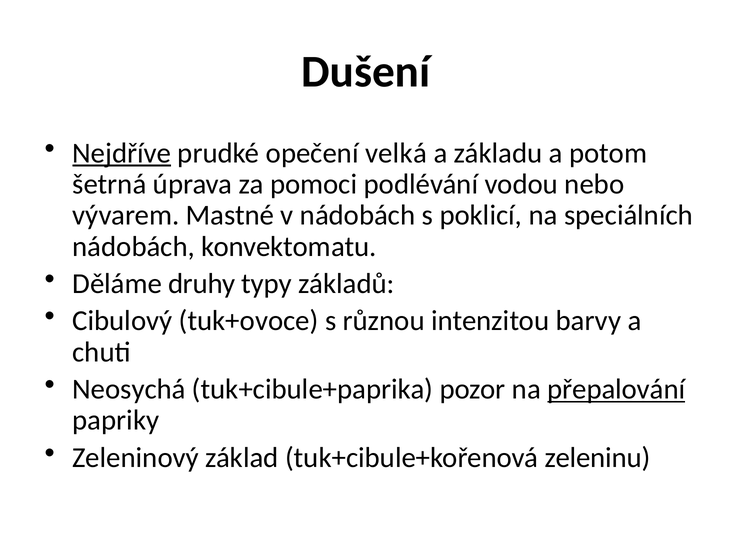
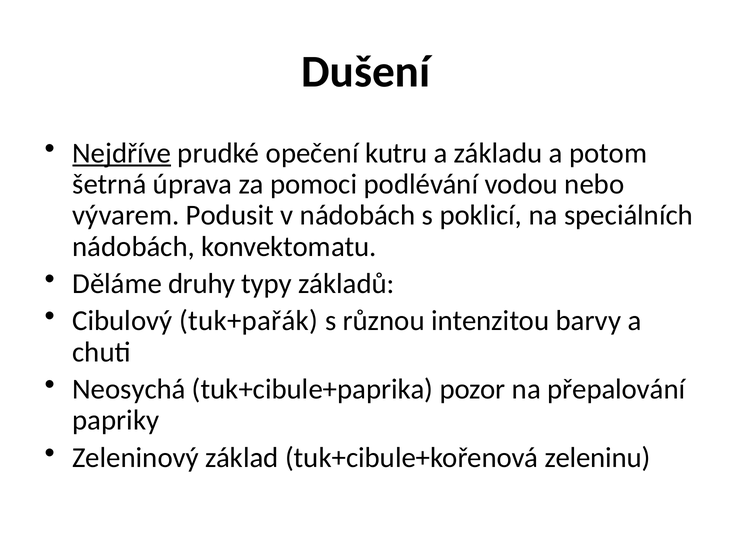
velká: velká -> kutru (396, 153)
Mastné: Mastné -> Podusit (230, 215)
tuk+ovoce: tuk+ovoce -> tuk+pařák (249, 321)
přepalování underline: present -> none (616, 389)
